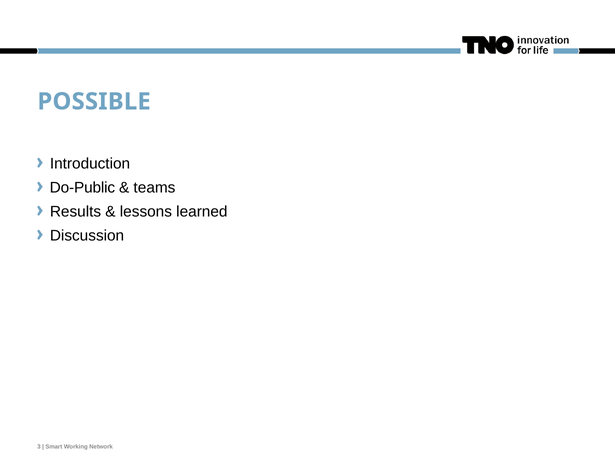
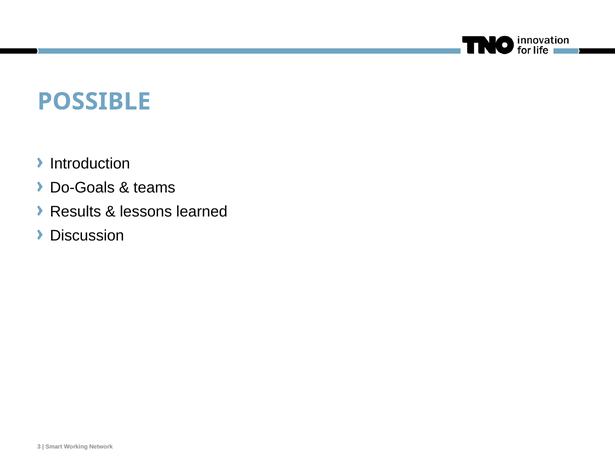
Do-Public: Do-Public -> Do-Goals (82, 188)
